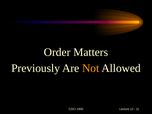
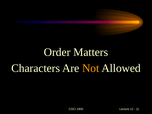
Previously: Previously -> Characters (36, 68)
